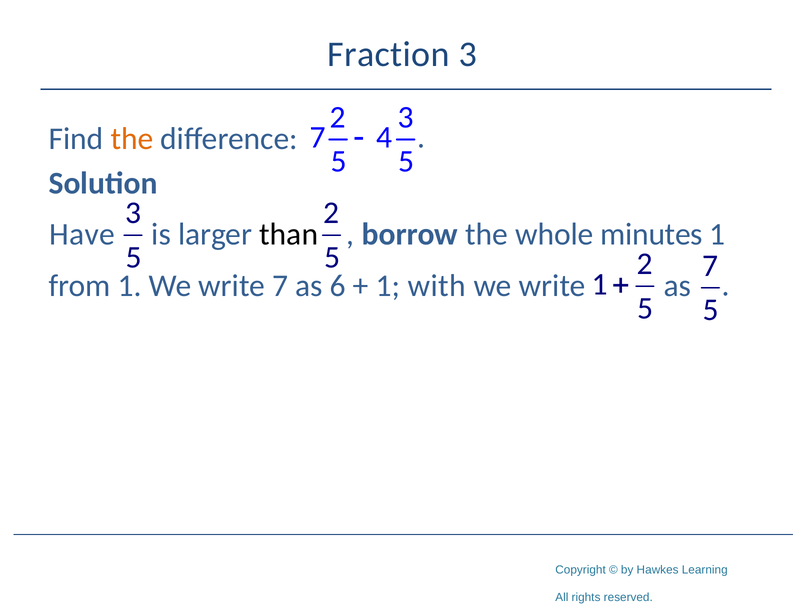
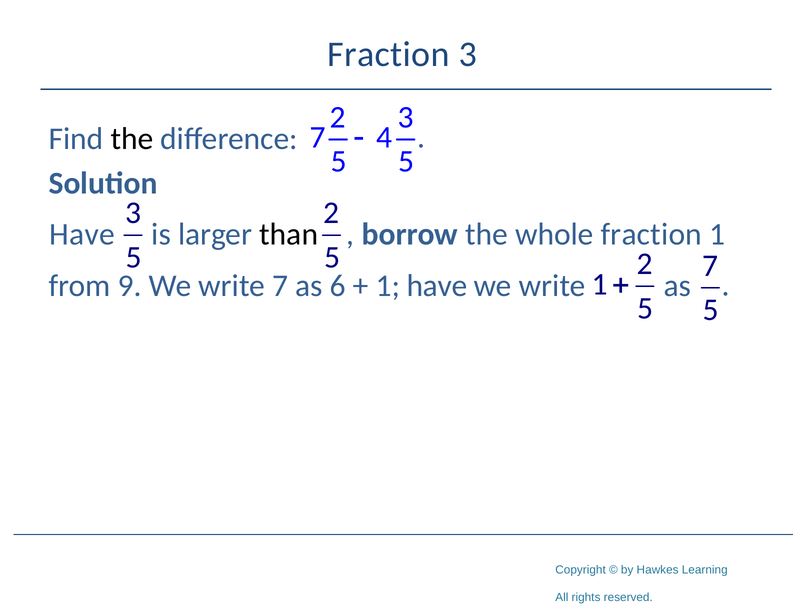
the colour: orange -> black (132, 139)
whole minutes: minutes -> fraction (651, 235)
from 1: 1 -> 9 (130, 286)
1 with: with -> have (437, 286)
